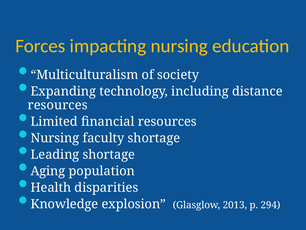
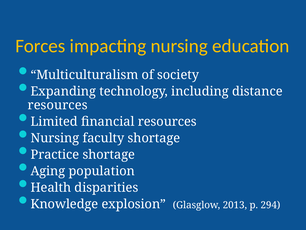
Leading: Leading -> Practice (55, 154)
